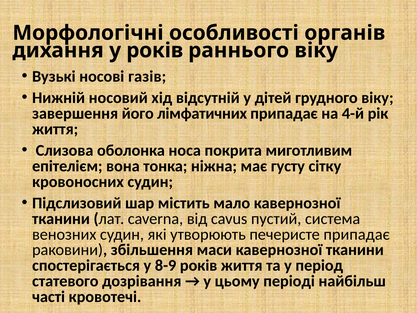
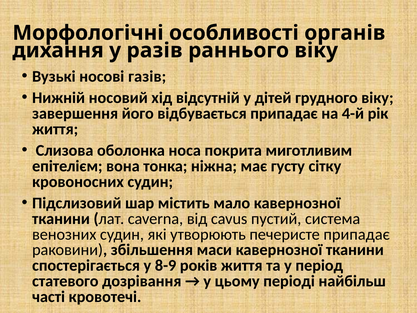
у років: років -> разів (154, 50)
лімфатичних: лімфатичних -> відбувається (202, 113)
